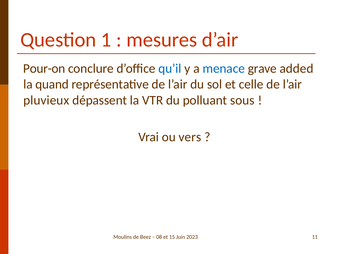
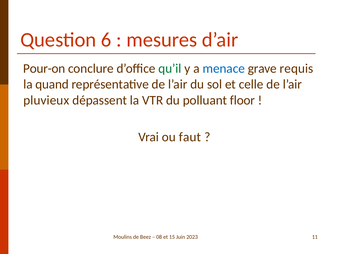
1: 1 -> 6 (106, 40)
qu’il colour: blue -> green (170, 68)
added: added -> requis (296, 68)
sous: sous -> floor (242, 100)
vers: vers -> faut (190, 137)
